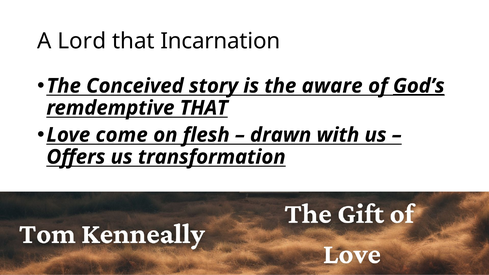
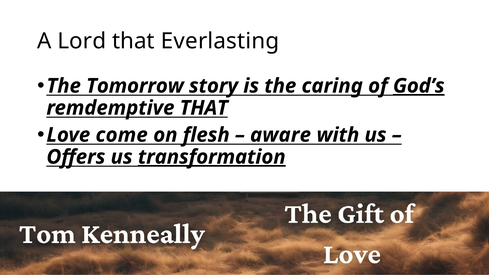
Incarnation: Incarnation -> Everlasting (220, 41)
Conceived: Conceived -> Tomorrow (135, 86)
aware: aware -> caring (332, 86)
drawn: drawn -> aware (281, 135)
transformation underline: none -> present (212, 157)
